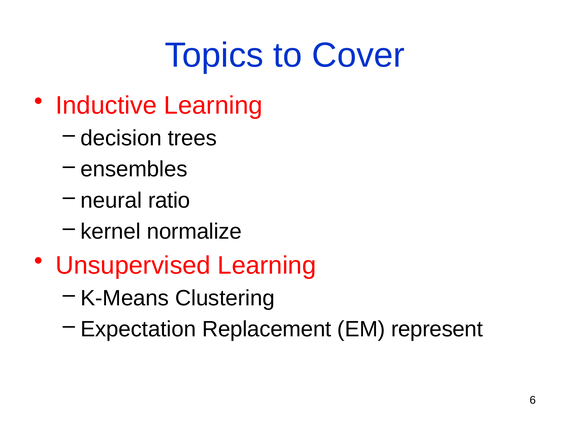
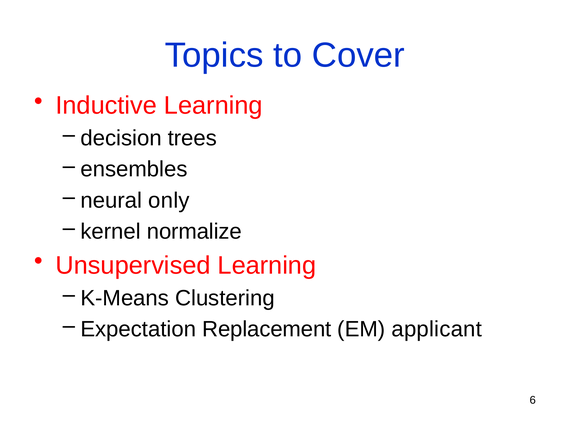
ratio: ratio -> only (169, 200)
represent: represent -> applicant (437, 329)
